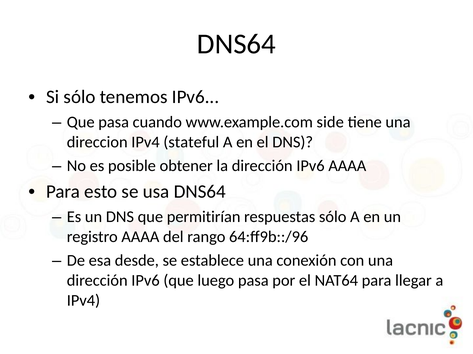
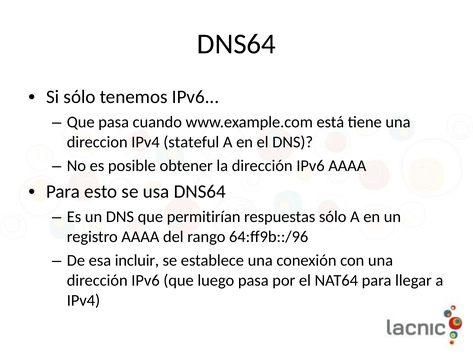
side: side -> está (330, 122)
desde: desde -> incluir (137, 261)
